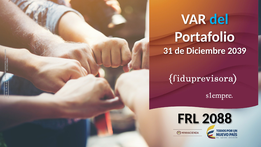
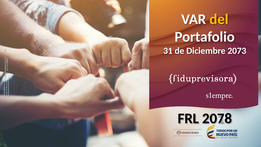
del colour: light blue -> yellow (219, 19)
2039: 2039 -> 2073 (237, 51)
2088: 2088 -> 2078 (217, 118)
